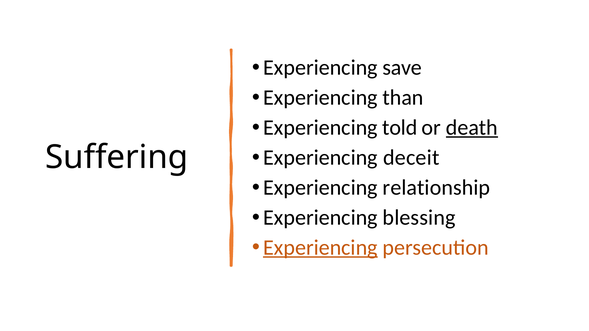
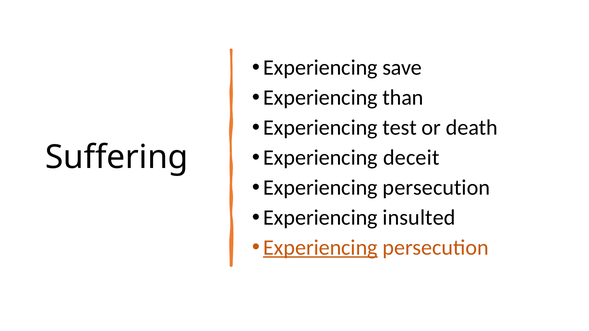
told: told -> test (400, 128)
death underline: present -> none (472, 128)
relationship: relationship -> persecution (436, 188)
blessing: blessing -> insulted (419, 218)
